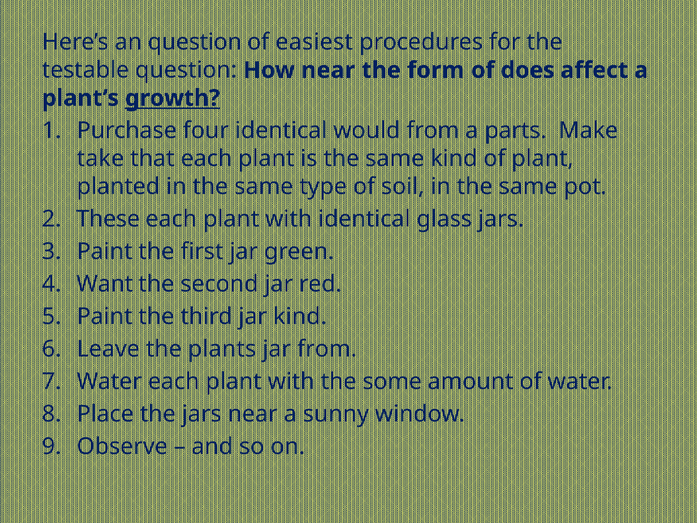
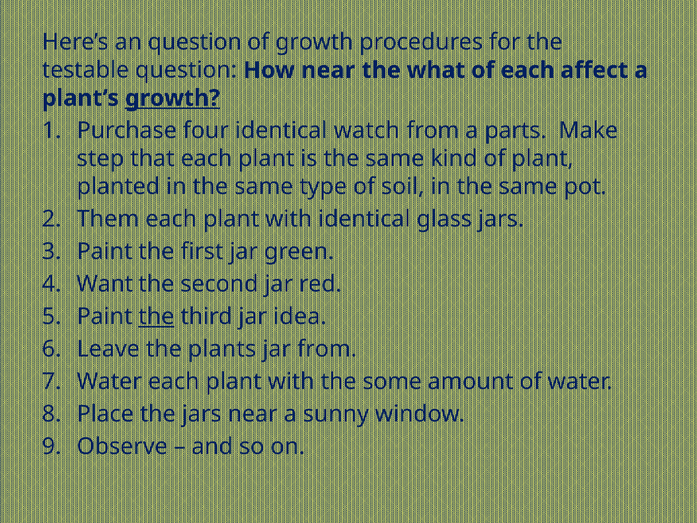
of easiest: easiest -> growth (314, 42)
form: form -> what (436, 70)
of does: does -> each (528, 70)
would: would -> watch (367, 131)
take: take -> step (100, 158)
These: These -> Them (108, 219)
the underline: none -> present (156, 316)
jar kind: kind -> idea (300, 316)
